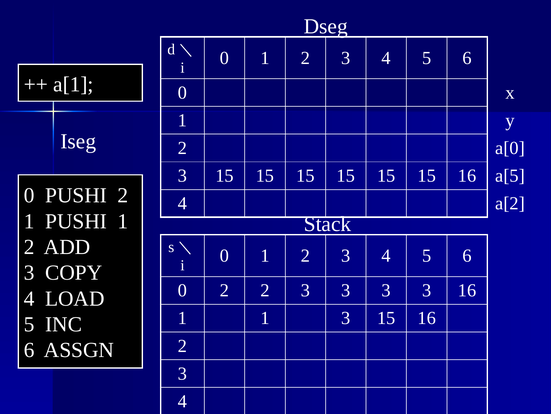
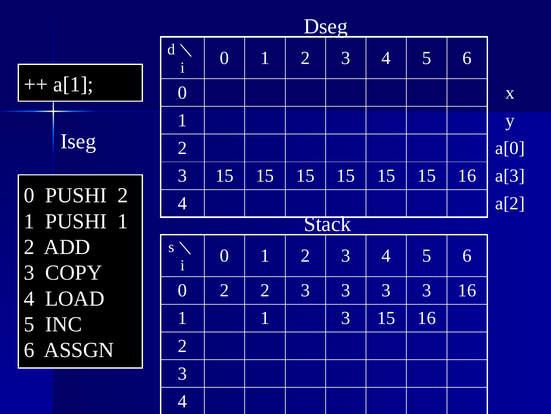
a[5: a[5 -> a[3 (510, 176)
